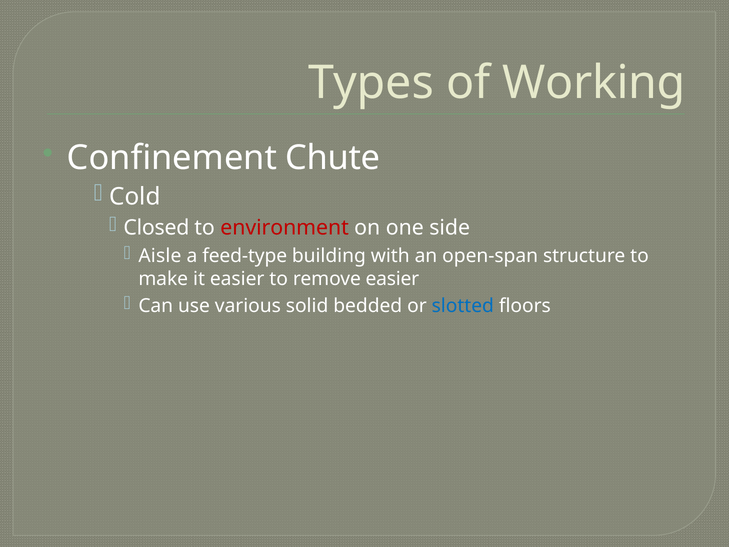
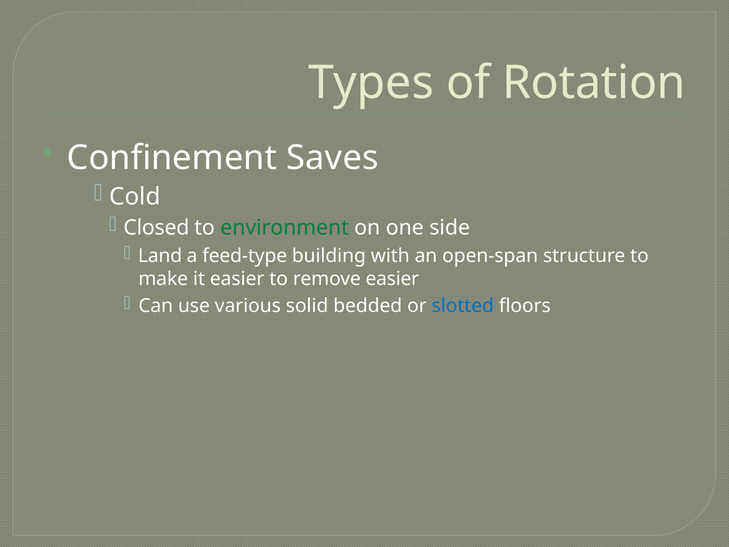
Working: Working -> Rotation (594, 83)
Chute: Chute -> Saves (332, 158)
environment colour: red -> green (285, 228)
Aisle: Aisle -> Land (160, 256)
